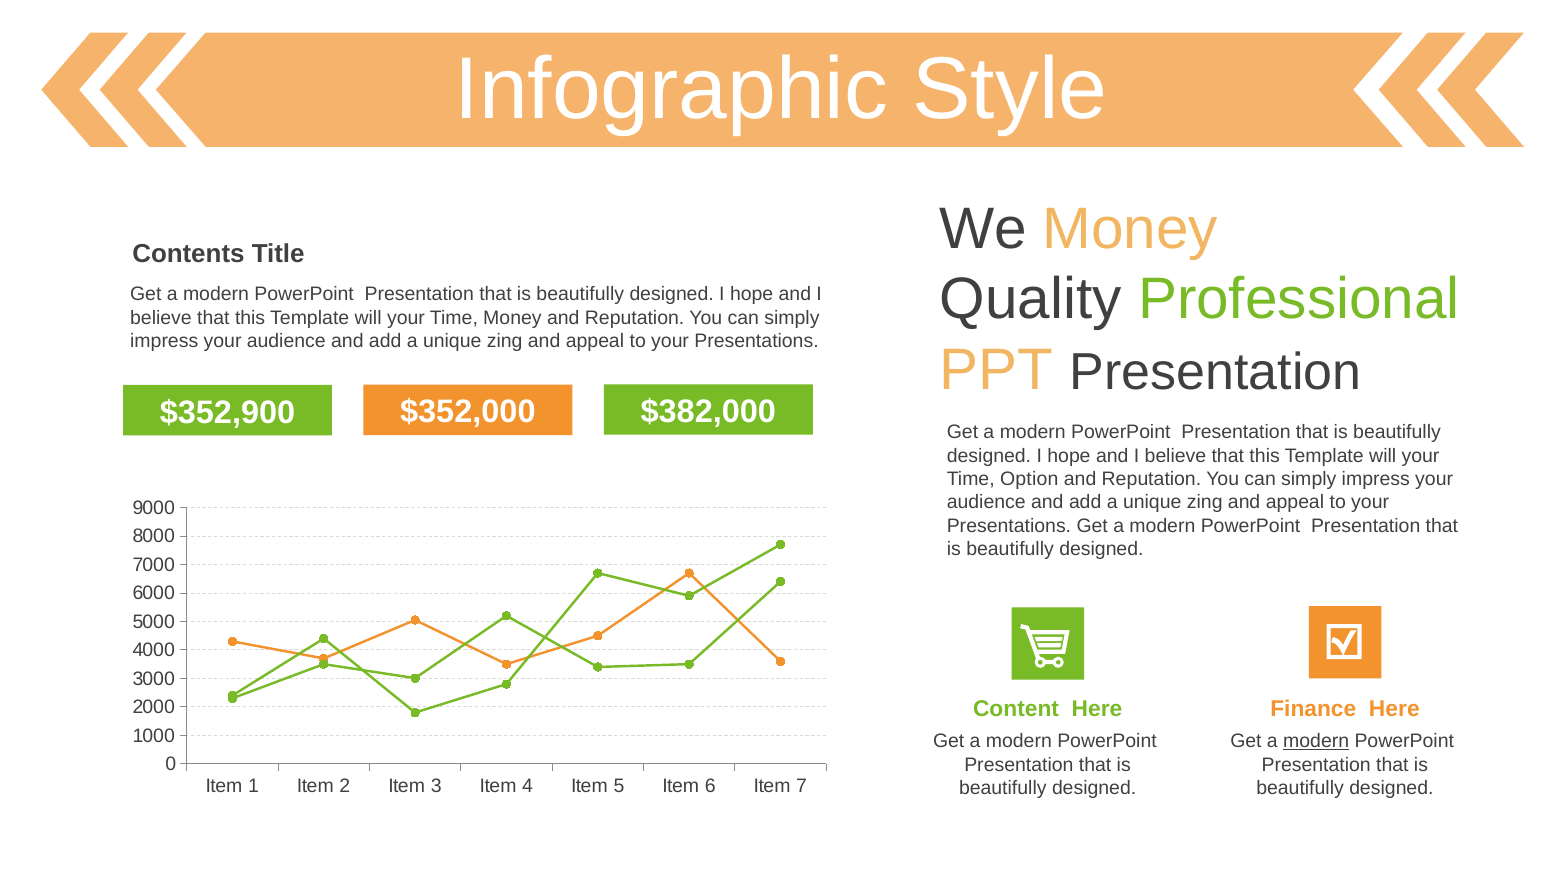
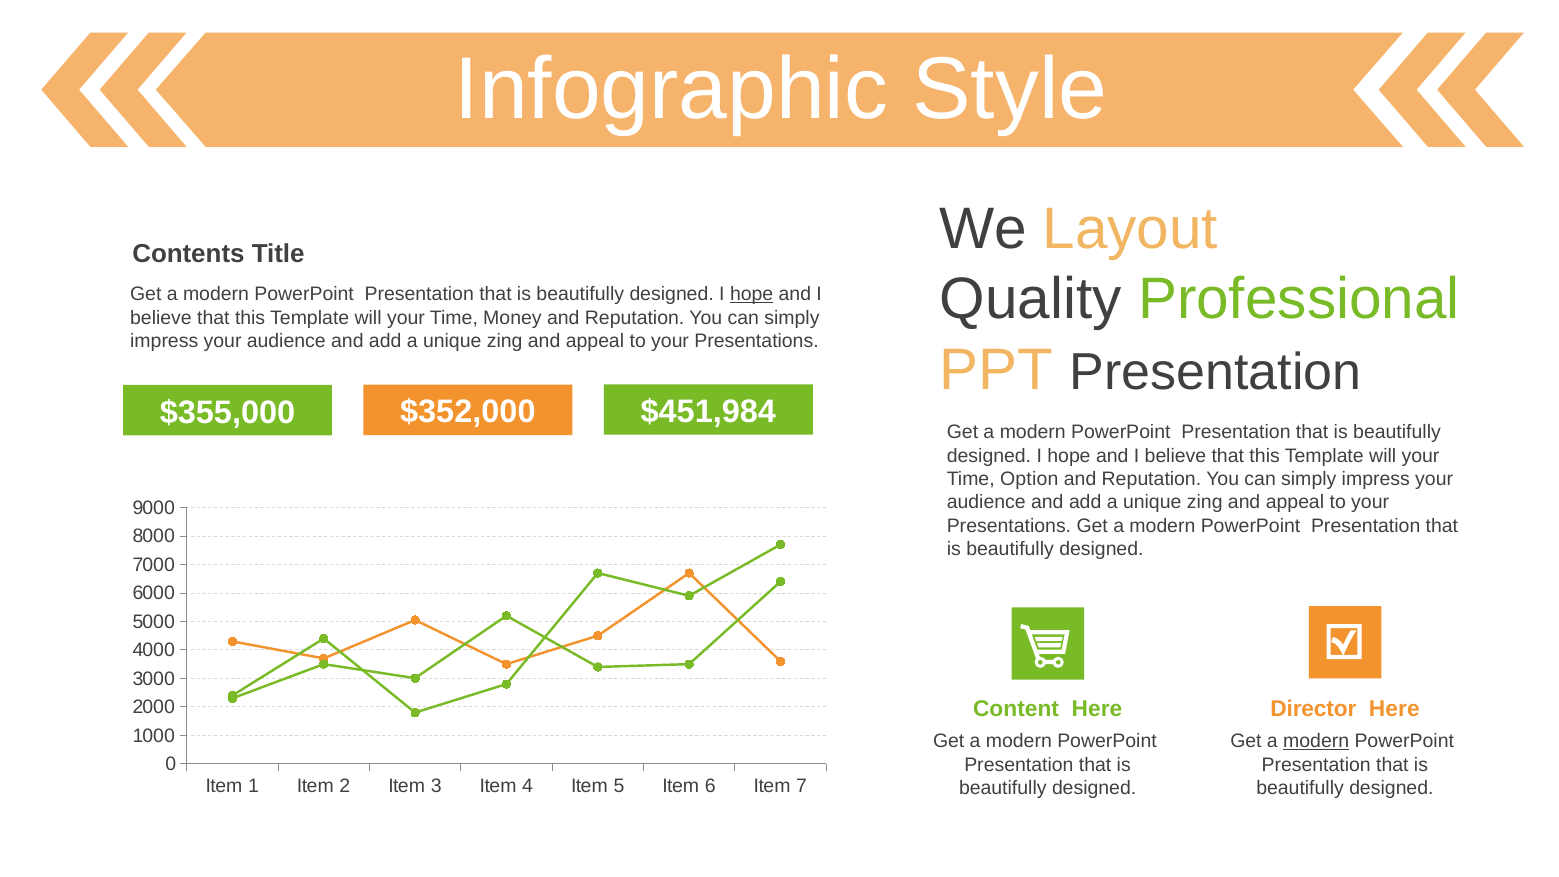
We Money: Money -> Layout (1130, 229)
hope underline: none -> present (752, 294)
$352,900: $352,900 -> $355,000 (227, 412)
$382,000: $382,000 -> $451,984 (708, 412)
Finance: Finance -> Director (1313, 709)
